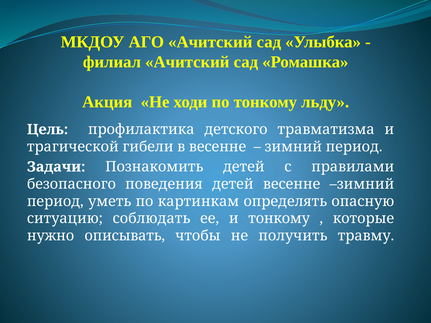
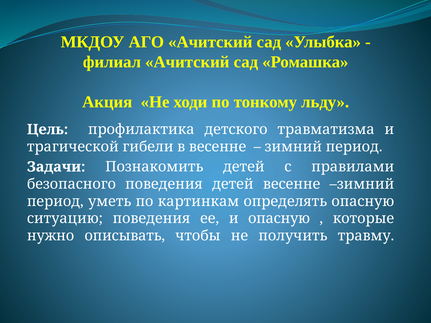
ситуацию соблюдать: соблюдать -> поведения (151, 219)
и тонкому: тонкому -> опасную (279, 219)
